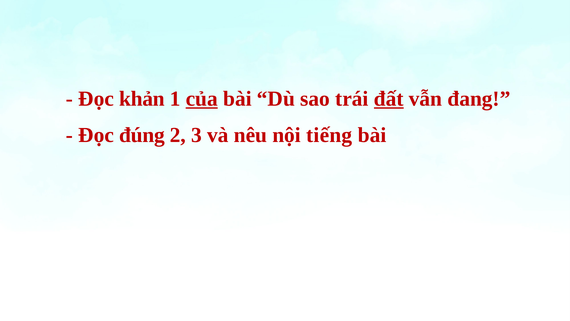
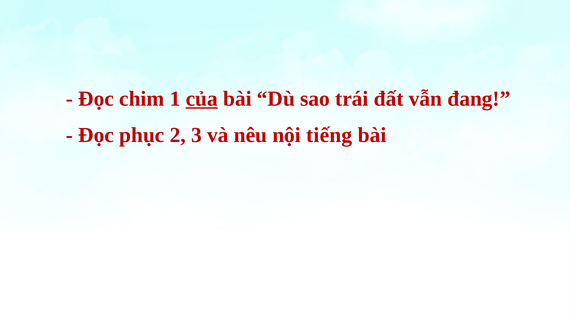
khản: khản -> chim (142, 99)
đất underline: present -> none (389, 99)
đúng: đúng -> phục (142, 135)
